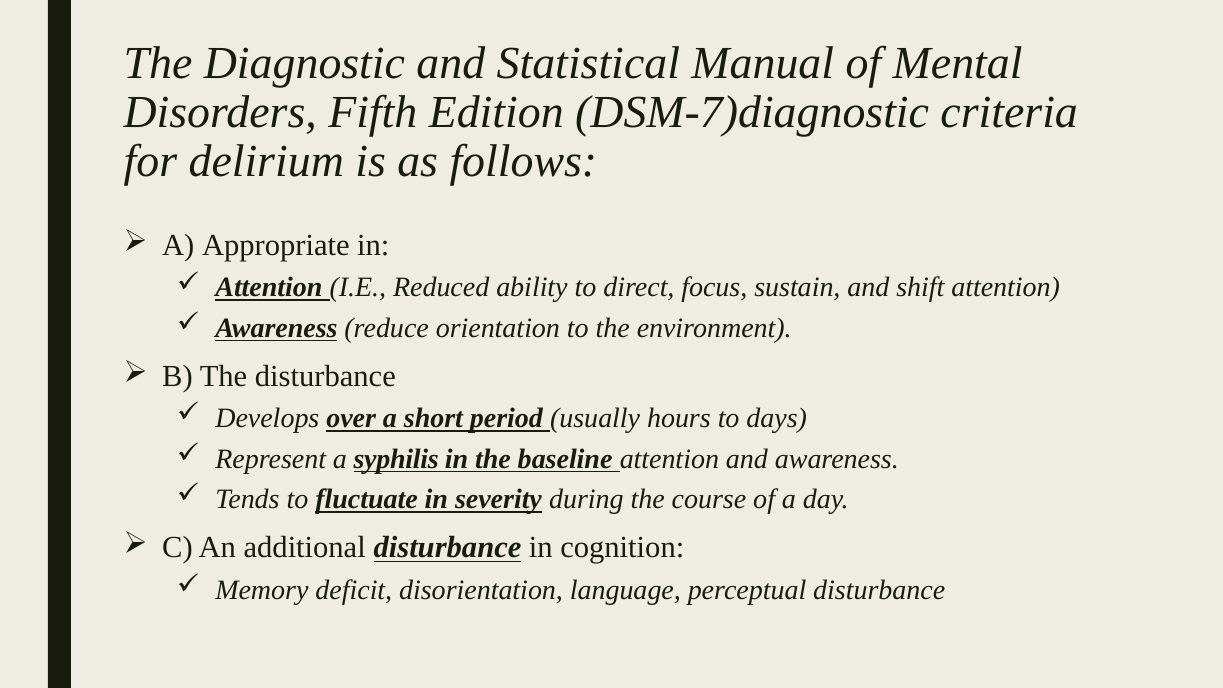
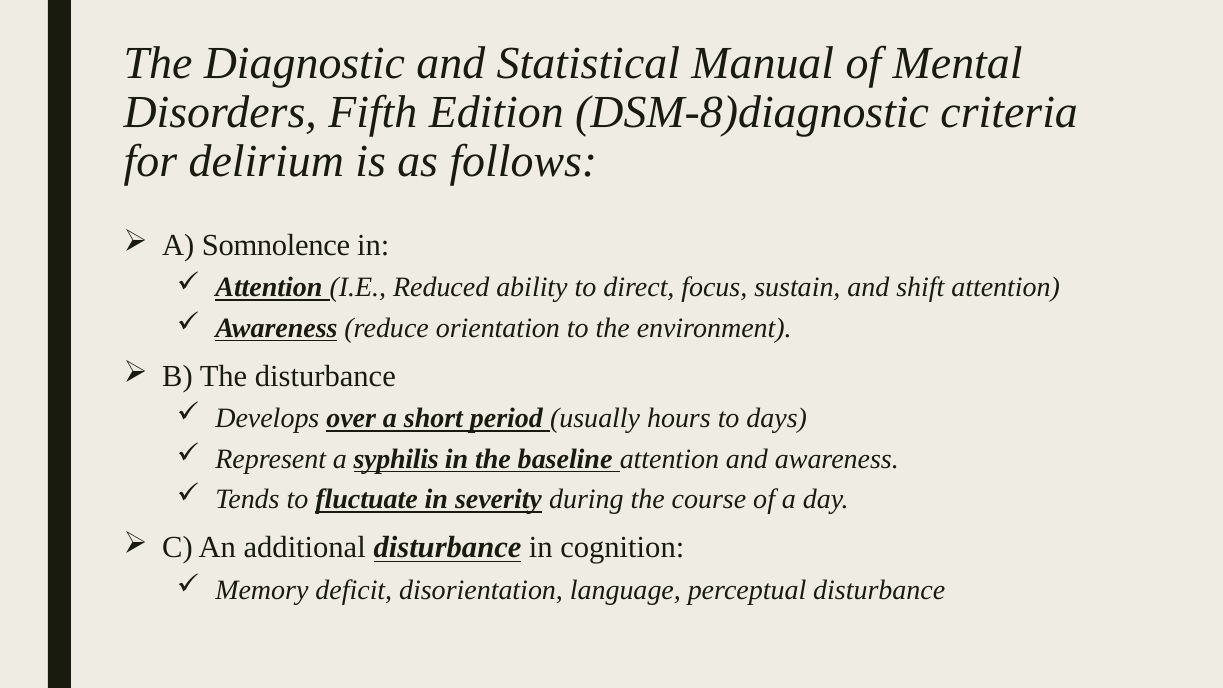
DSM-7)diagnostic: DSM-7)diagnostic -> DSM-8)diagnostic (752, 113)
Appropriate: Appropriate -> Somnolence (276, 246)
